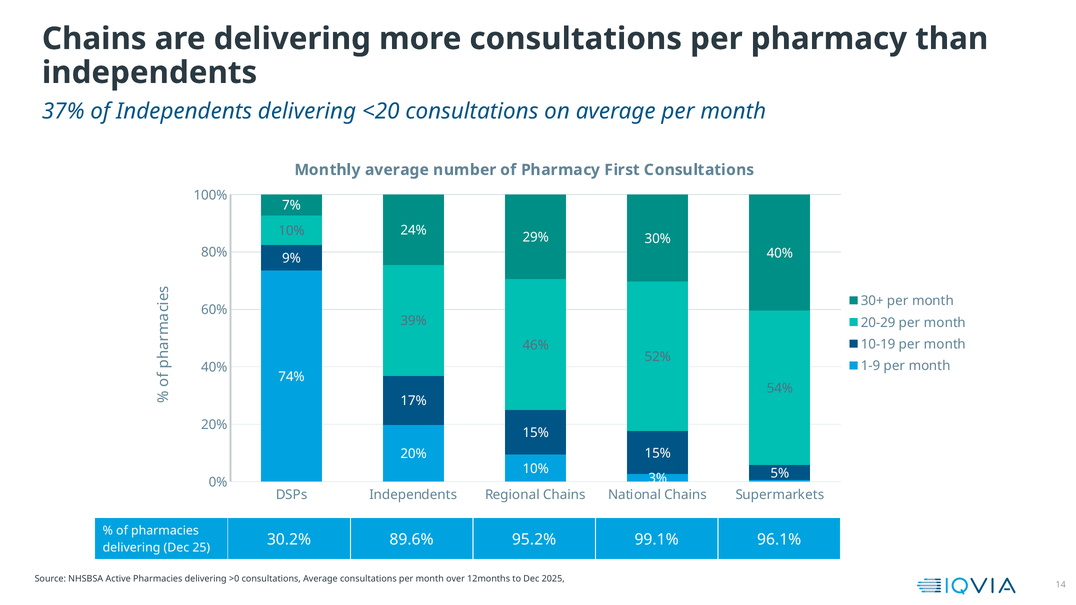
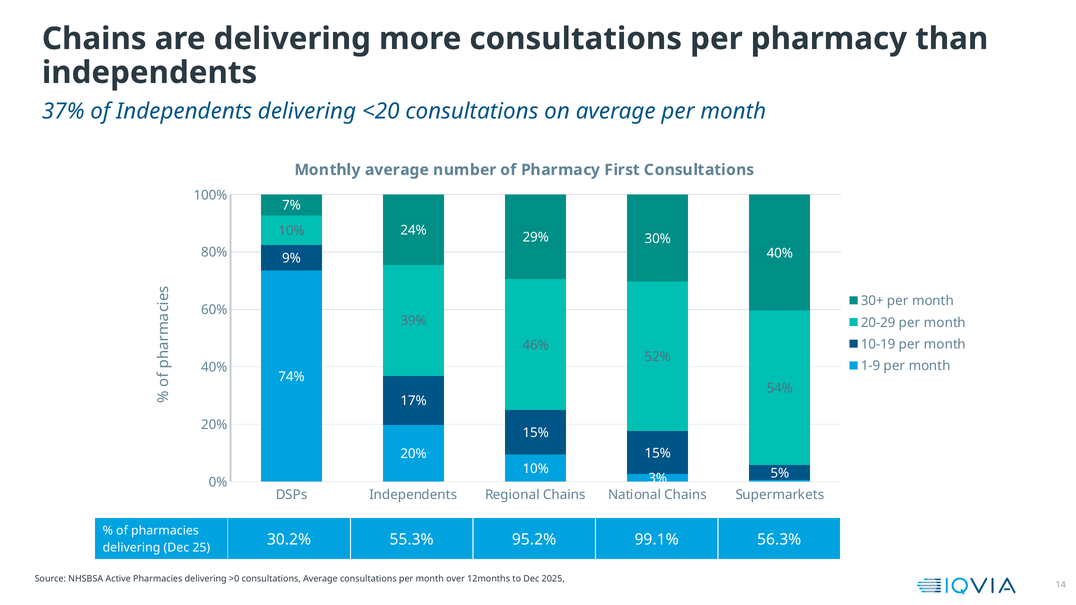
89.6%: 89.6% -> 55.3% (412, 540)
96.1%: 96.1% -> 56.3% (779, 540)
